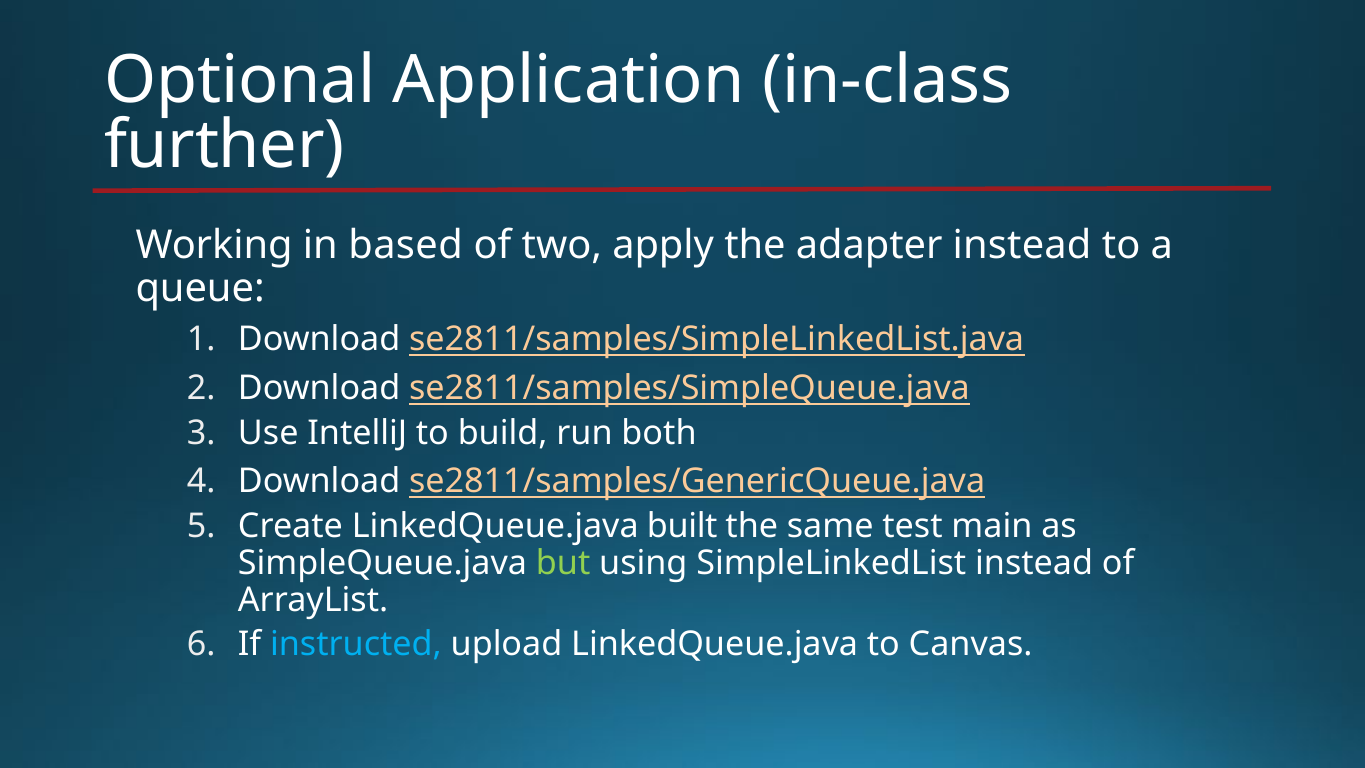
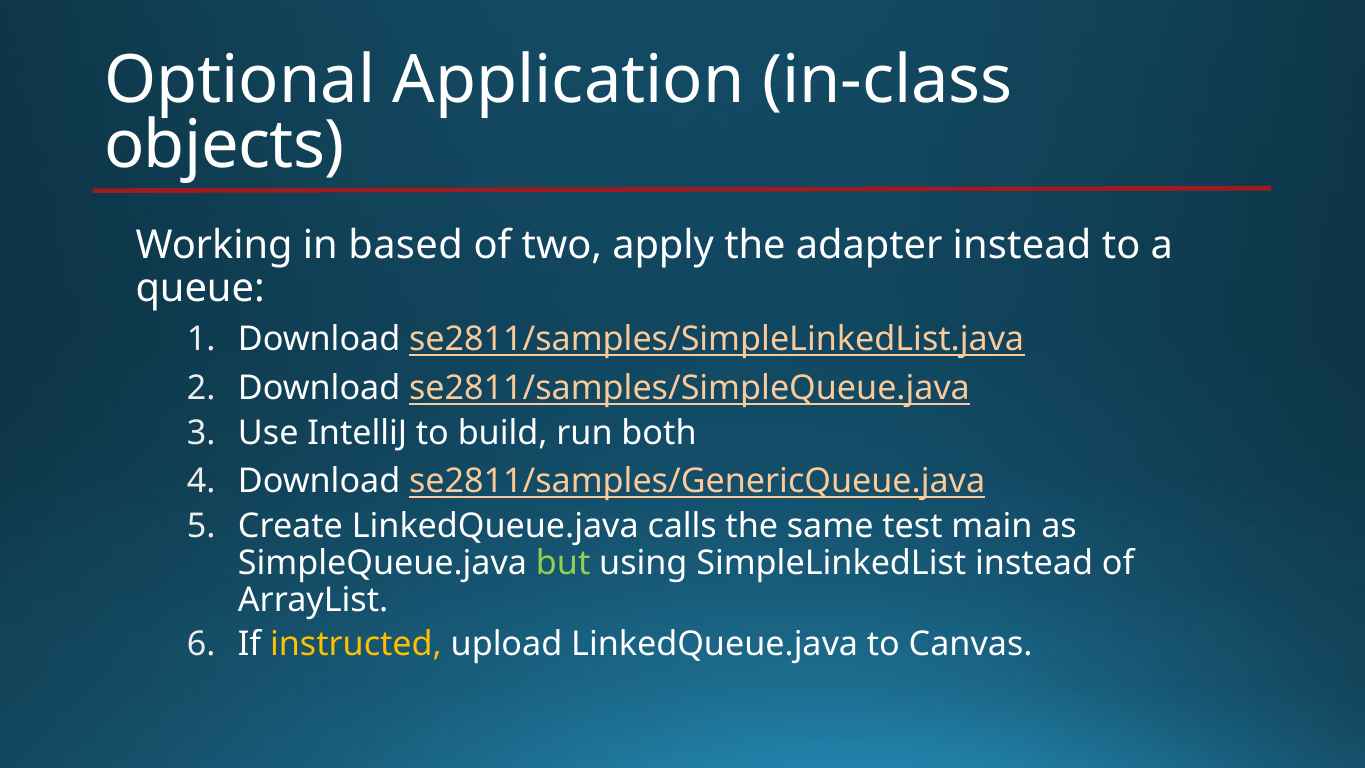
further: further -> objects (224, 145)
built: built -> calls (682, 527)
instructed colour: light blue -> yellow (356, 644)
